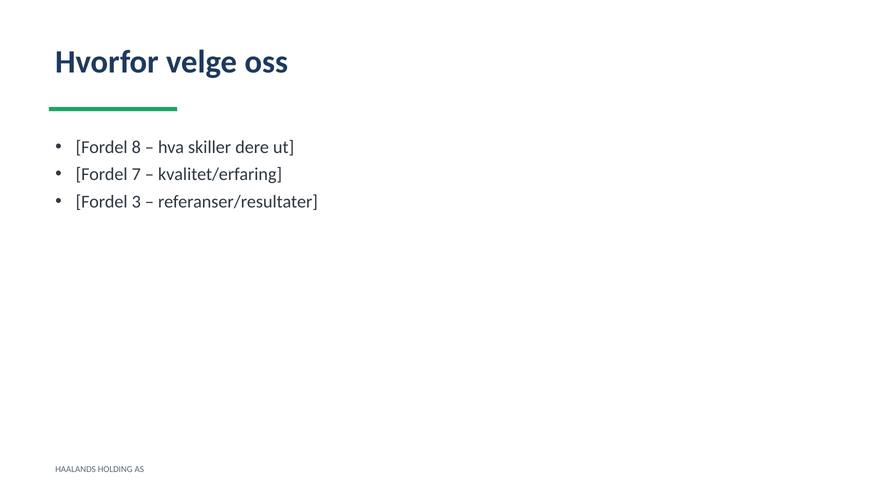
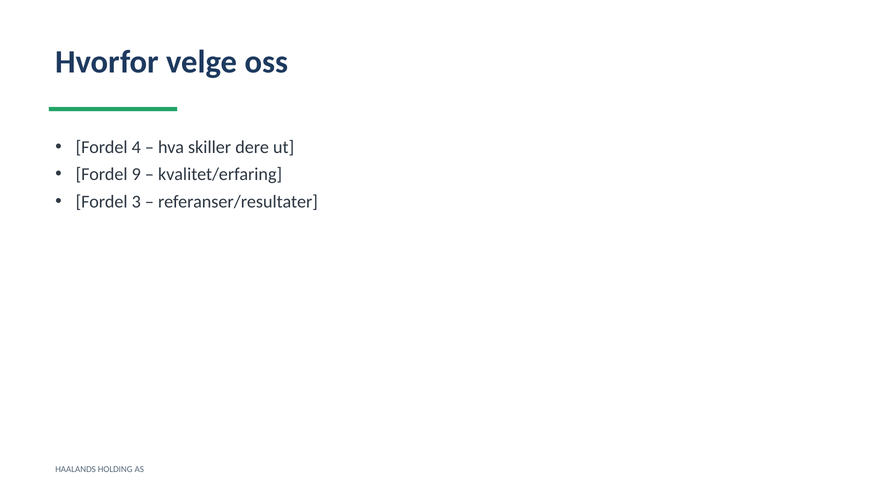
8: 8 -> 4 (136, 147)
7: 7 -> 9 (136, 174)
